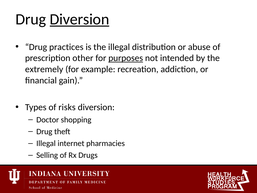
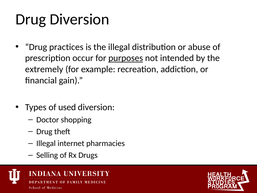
Diversion underline: present -> none (79, 19)
other: other -> occur (83, 58)
risks: risks -> used (67, 107)
